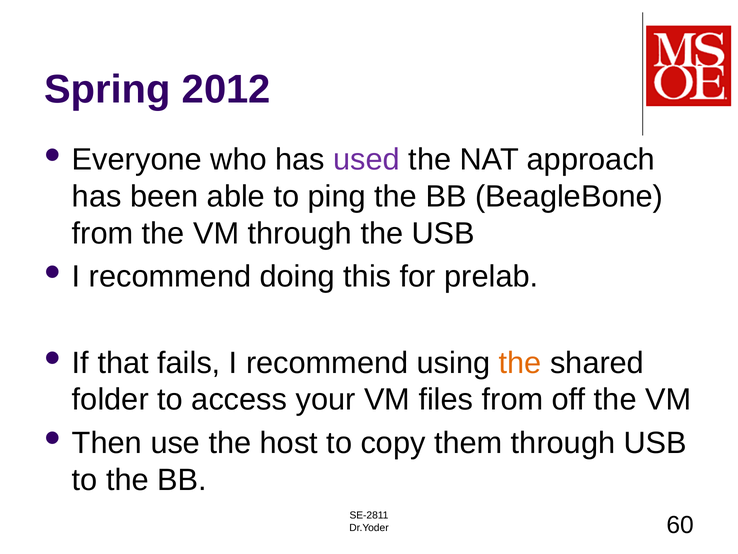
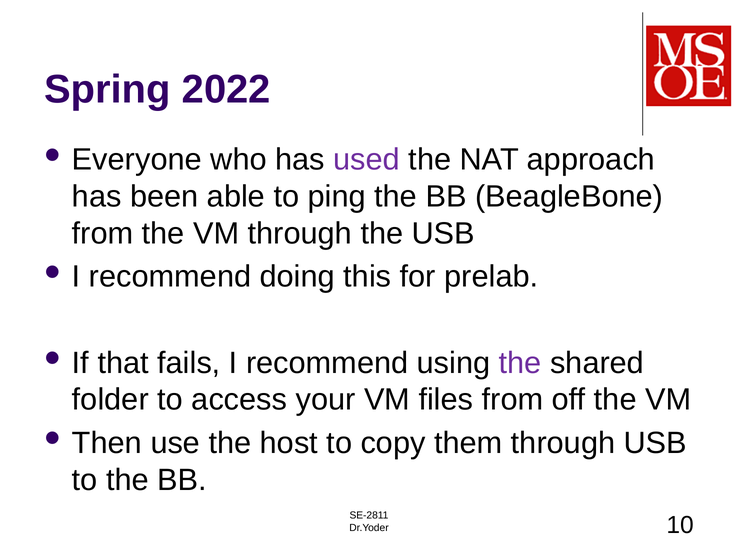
2012: 2012 -> 2022 (226, 90)
the colour: orange -> purple (520, 363)
60: 60 -> 10 (680, 524)
